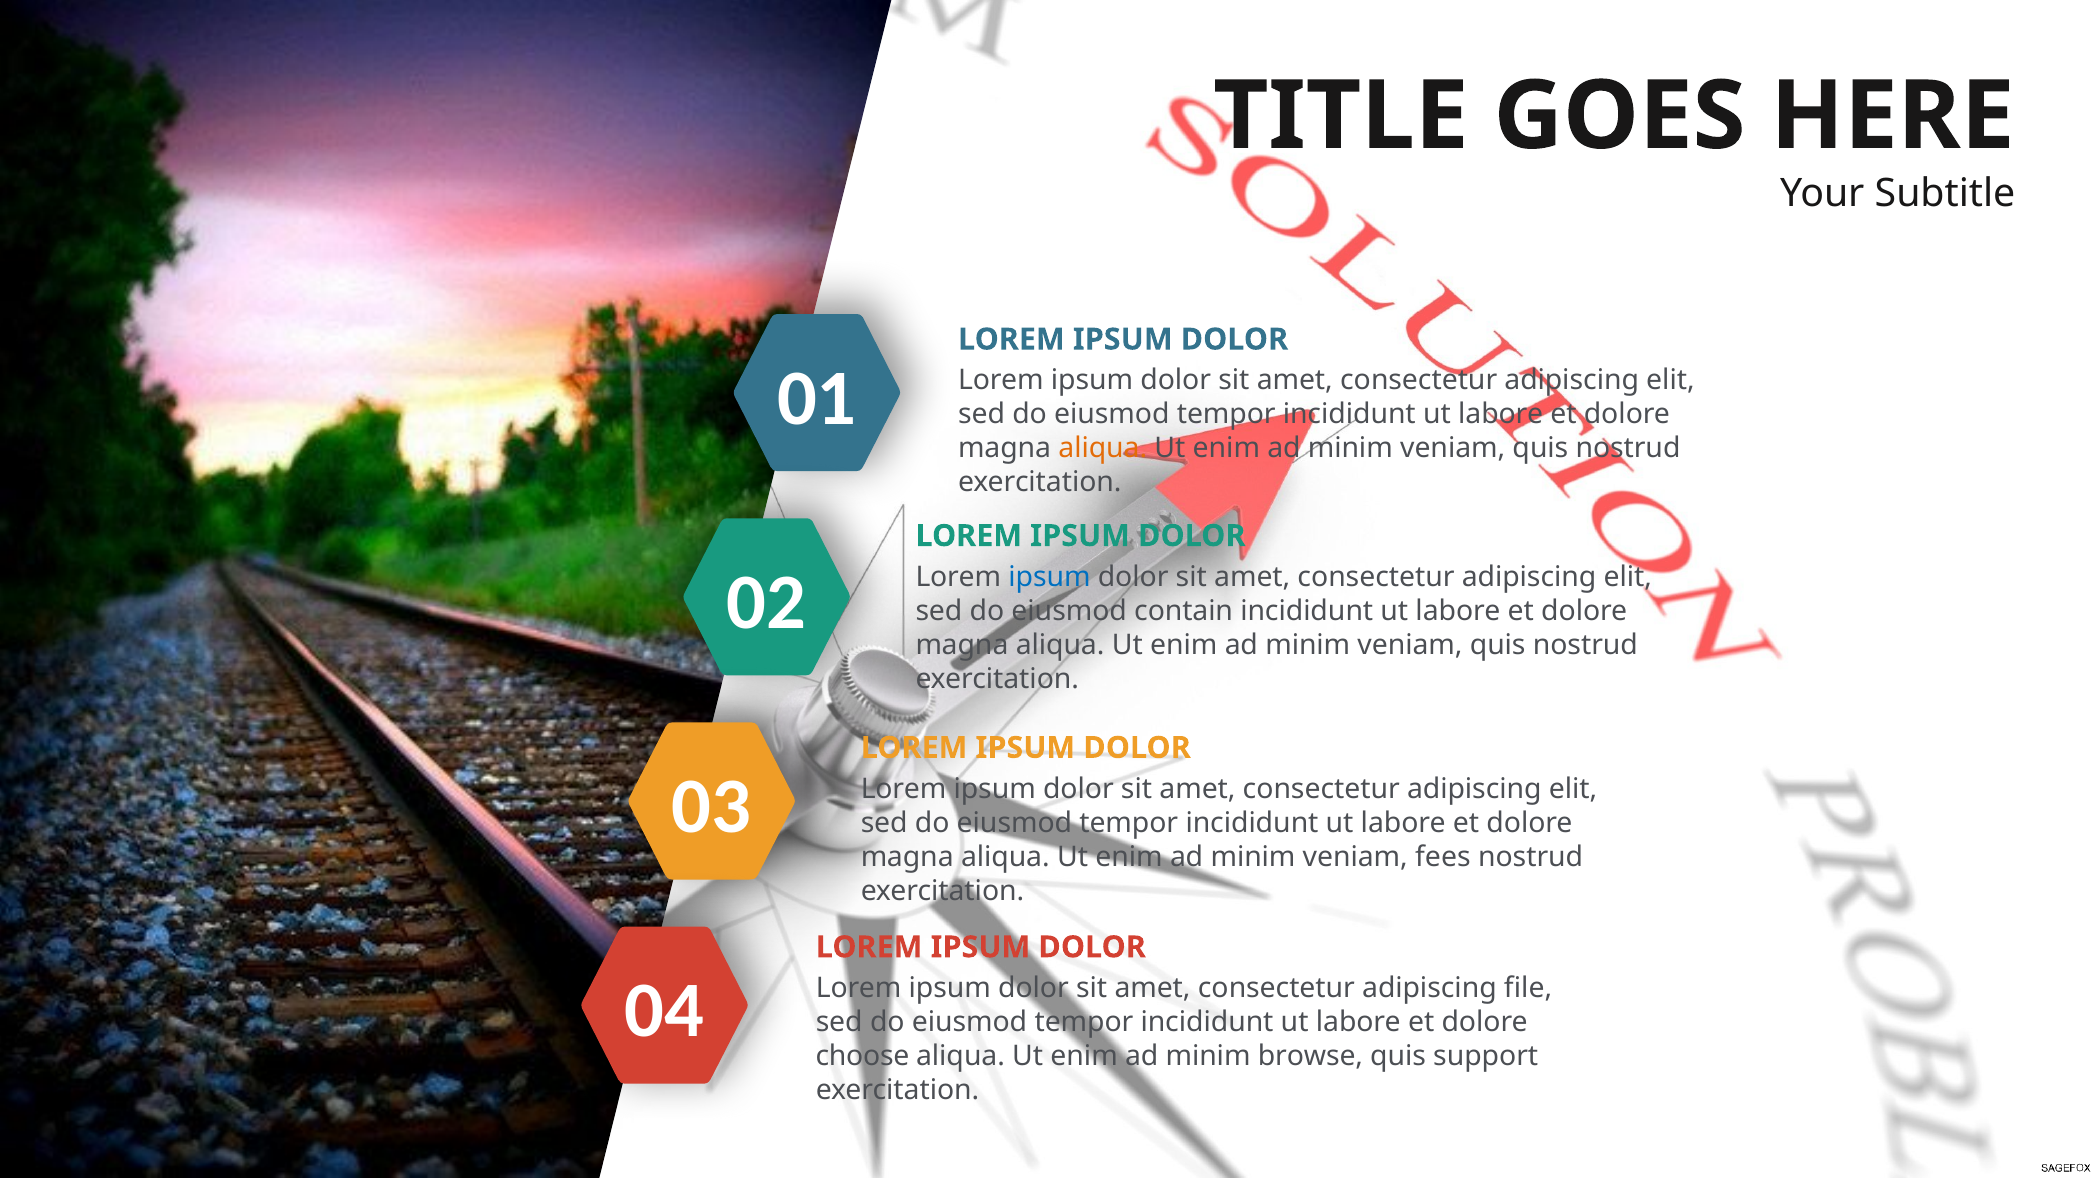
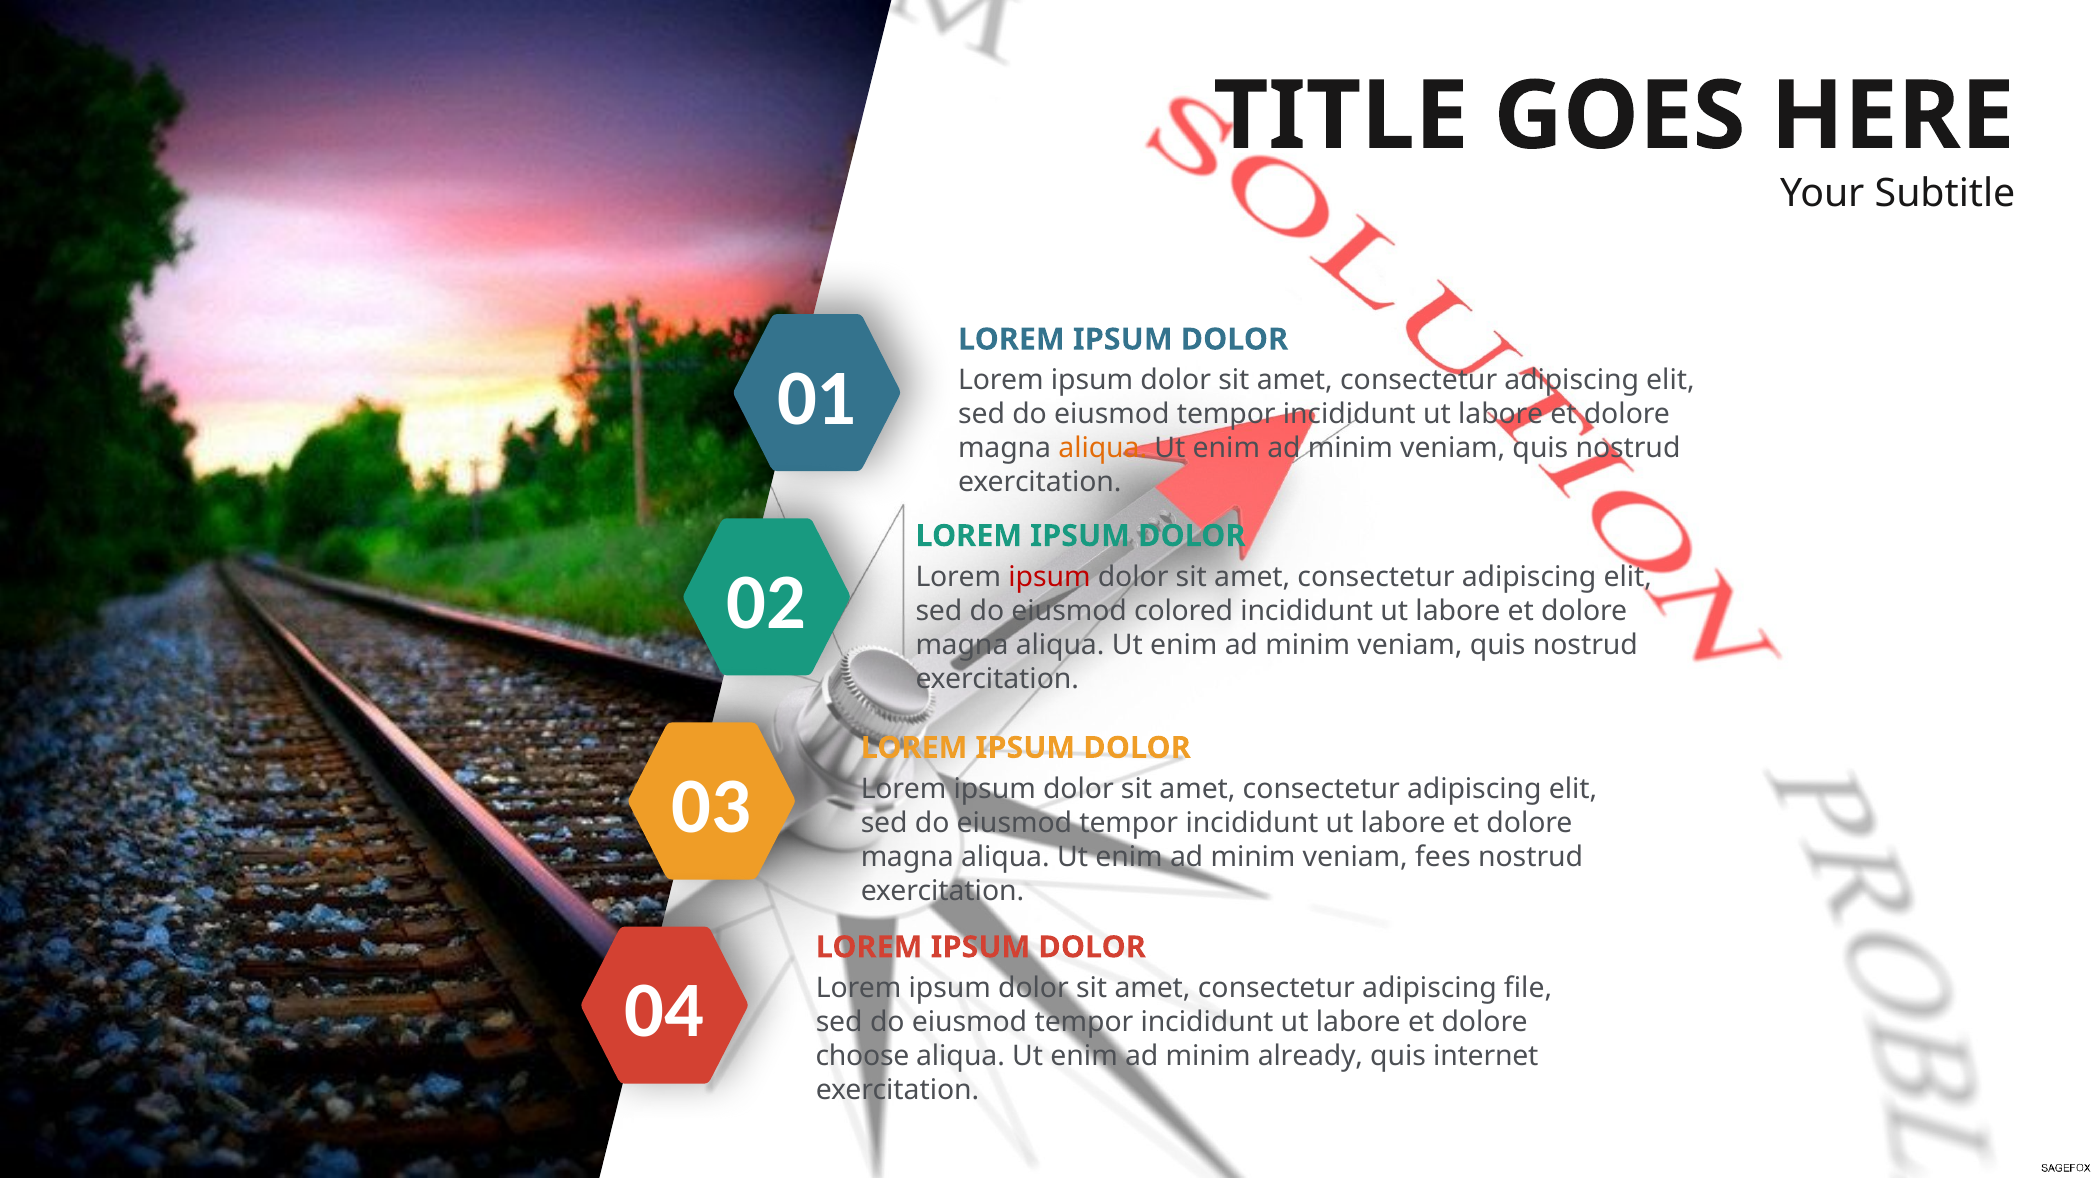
ipsum colour: blue -> red (1049, 577)
contain: contain -> colored (1184, 611)
browse: browse -> already (1310, 1057)
support: support -> internet (1486, 1057)
